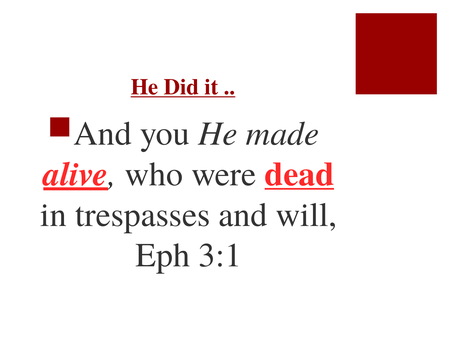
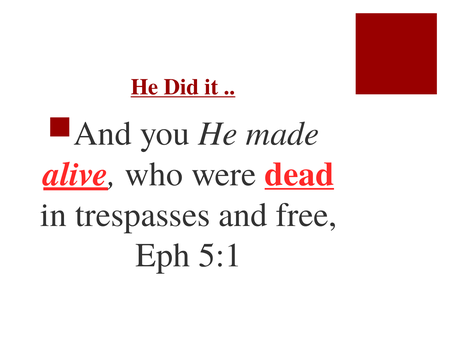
will: will -> free (306, 215)
3:1: 3:1 -> 5:1 (220, 256)
